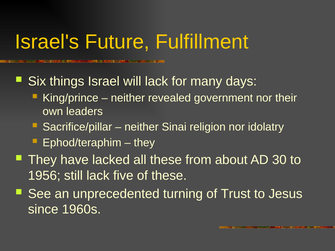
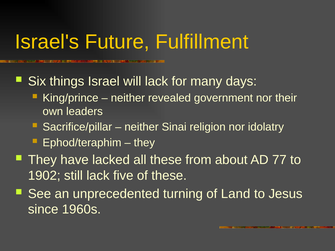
30: 30 -> 77 (279, 160)
1956: 1956 -> 1902 (44, 176)
Trust: Trust -> Land (236, 194)
